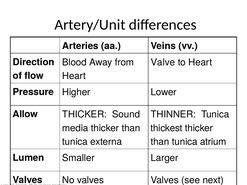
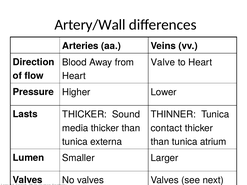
Artery/Unit: Artery/Unit -> Artery/Wall (90, 25)
Allow: Allow -> Lasts (25, 114)
thickest: thickest -> contact (166, 128)
